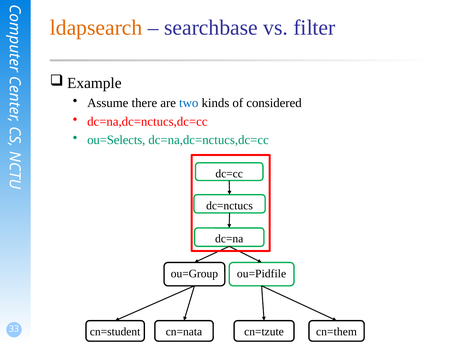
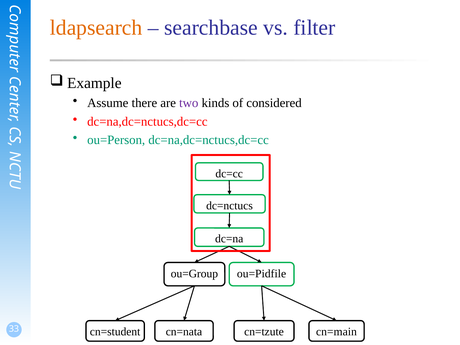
two colour: blue -> purple (189, 103)
ou=Selects: ou=Selects -> ou=Person (116, 140)
cn=them: cn=them -> cn=main (336, 332)
